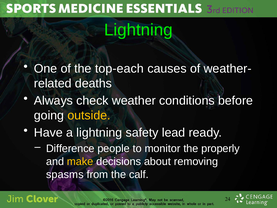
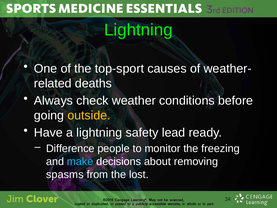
top-each: top-each -> top-sport (119, 68)
properly: properly -> freezing (220, 148)
make colour: yellow -> light blue (80, 161)
calf: calf -> lost (139, 174)
